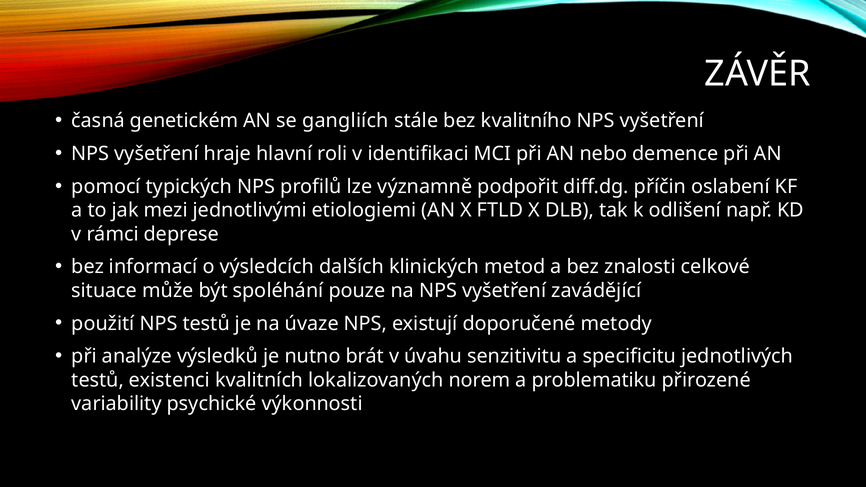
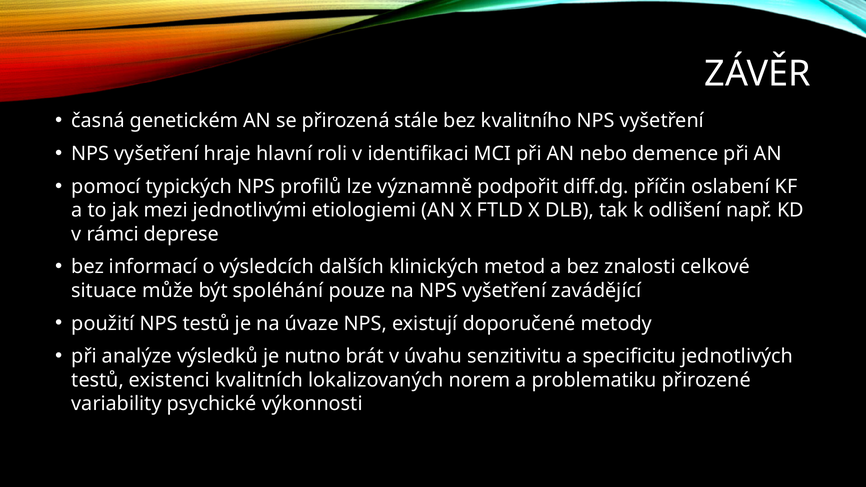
gangliích: gangliích -> přirozená (346, 121)
